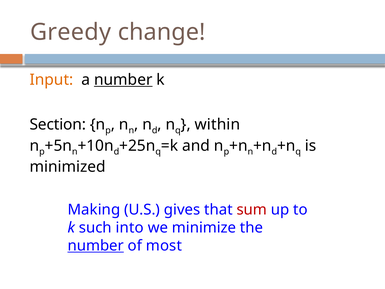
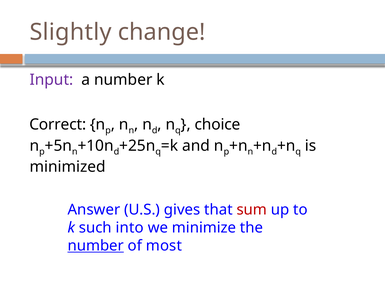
Greedy: Greedy -> Slightly (71, 32)
Input colour: orange -> purple (51, 80)
number underline: present -> none (123, 80)
Section: Section -> Correct (58, 124)
within: within -> choice (218, 124)
Making: Making -> Answer (94, 209)
